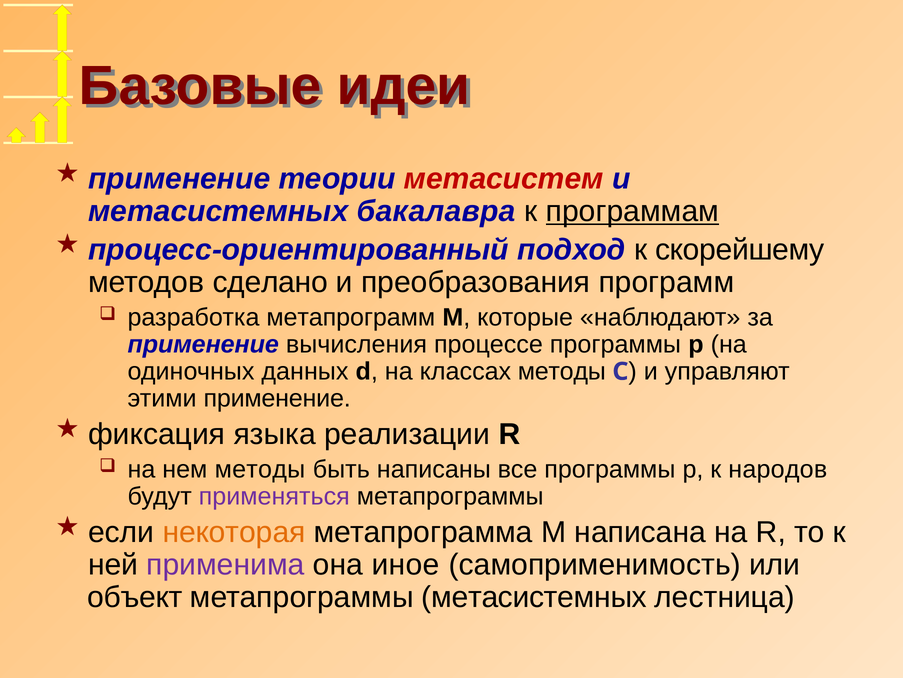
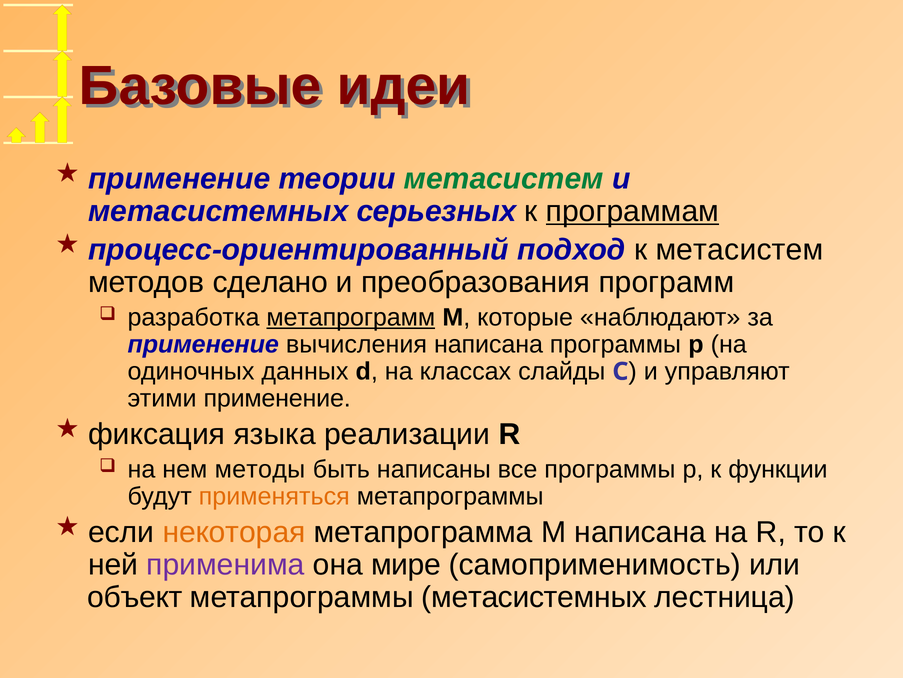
метасистем colour: red -> green (504, 179)
бакалавра: бакалавра -> серьезных (437, 211)
к скорейшему: скорейшему -> метасистем (740, 250)
метапрограмм underline: none -> present (351, 317)
вычисления процессе: процессе -> написана (488, 344)
классах методы: методы -> слайды (562, 371)
народов: народов -> функции (778, 469)
применяться colour: purple -> orange (274, 496)
иное: иное -> мире (406, 564)
